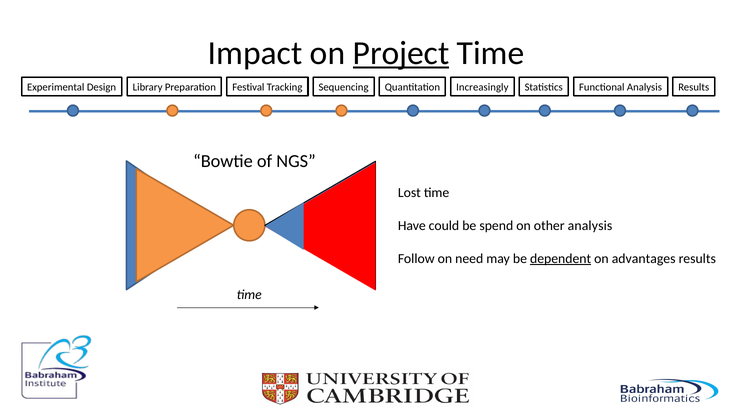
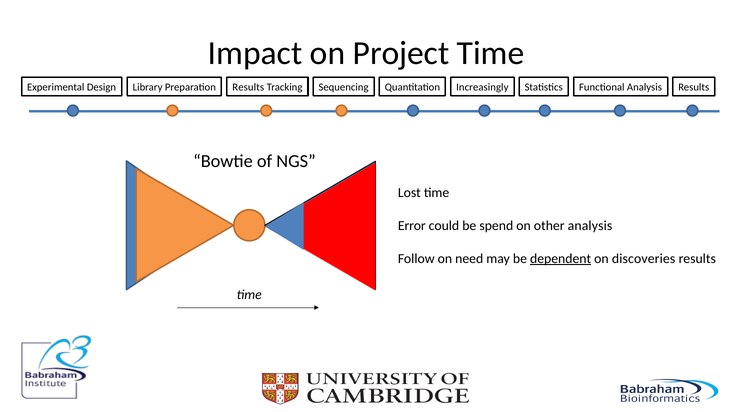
Project underline: present -> none (401, 53)
Preparation Festival: Festival -> Results (248, 87)
Have: Have -> Error (412, 226)
advantages: advantages -> discoveries (644, 259)
